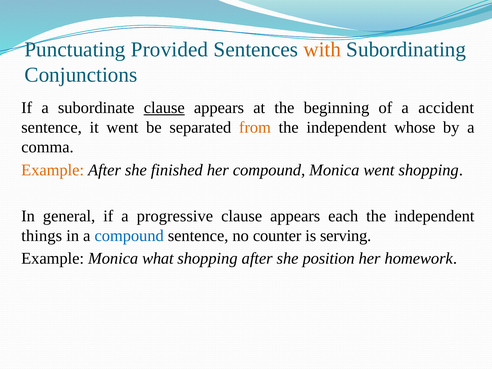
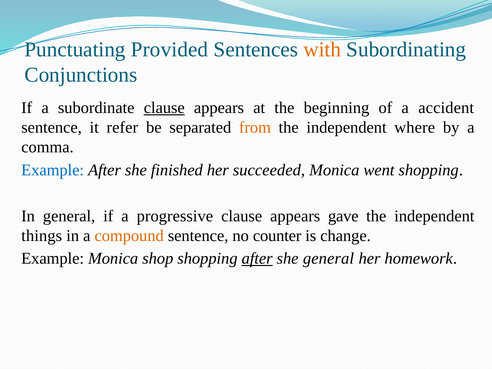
it went: went -> refer (122, 127)
whose: whose -> where (415, 127)
Example colour: orange -> blue (53, 170)
her compound: compound -> succeeded (269, 170)
each: each -> gave (343, 216)
compound colour: blue -> orange (129, 236)
serving: serving -> change (346, 236)
what: what -> shop (158, 259)
after underline: none -> present (257, 259)
she position: position -> general (328, 259)
